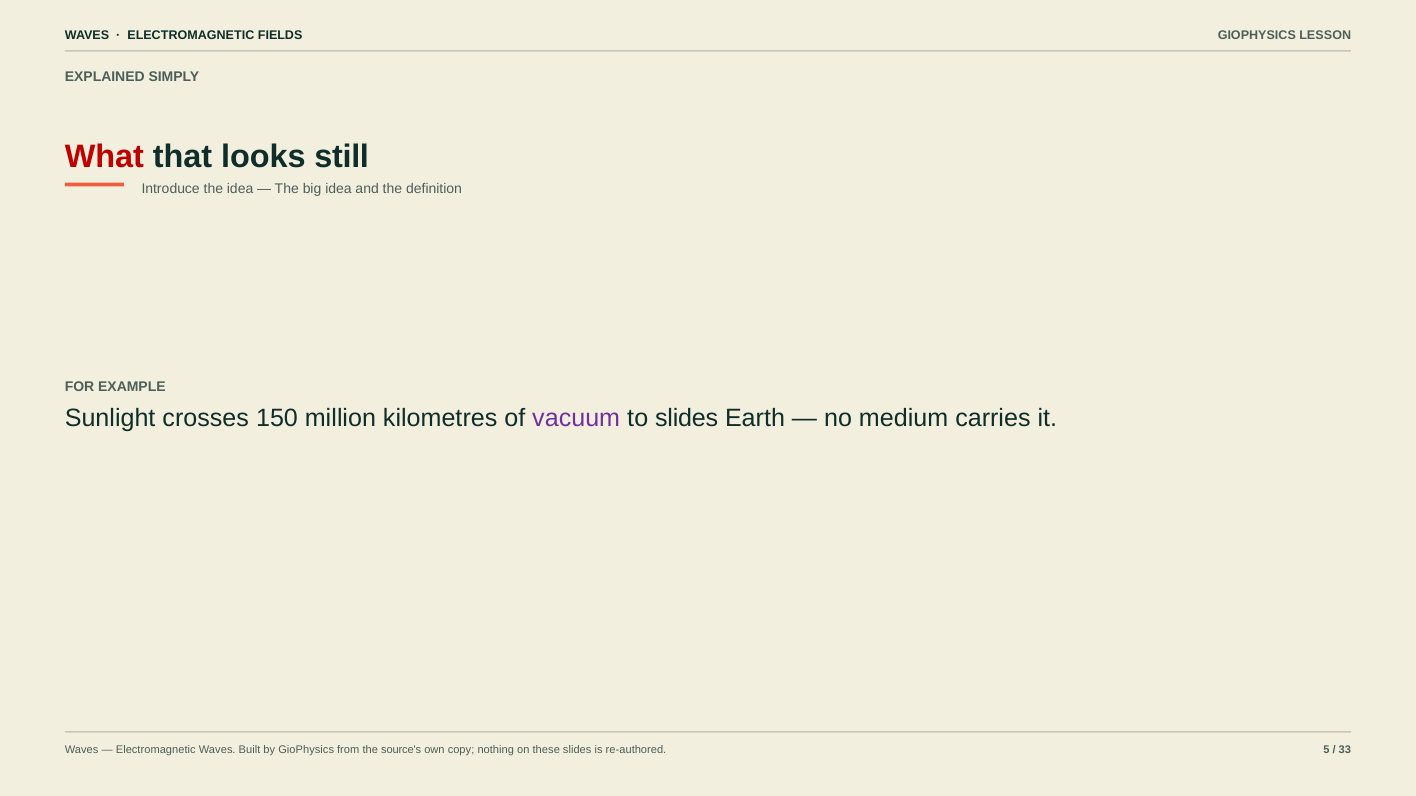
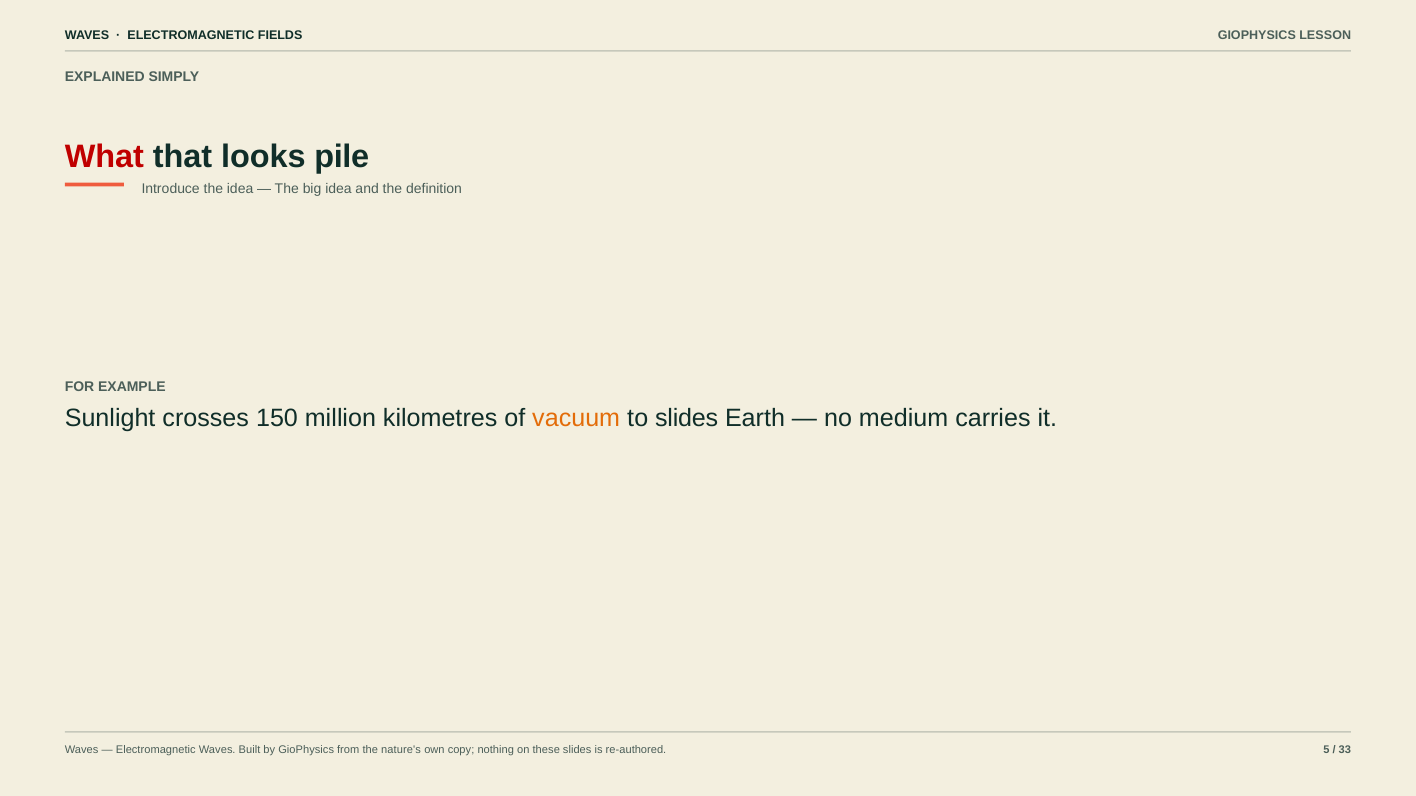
still: still -> pile (342, 157)
vacuum colour: purple -> orange (576, 418)
source's: source's -> nature's (401, 751)
